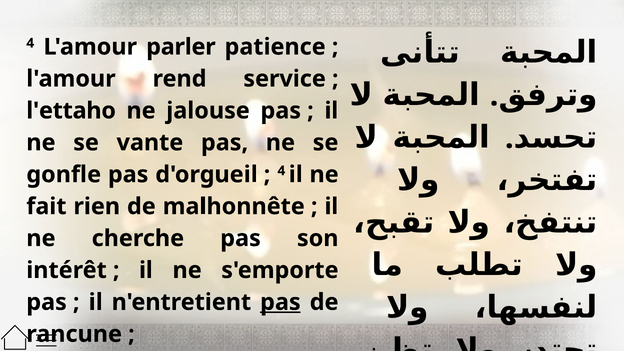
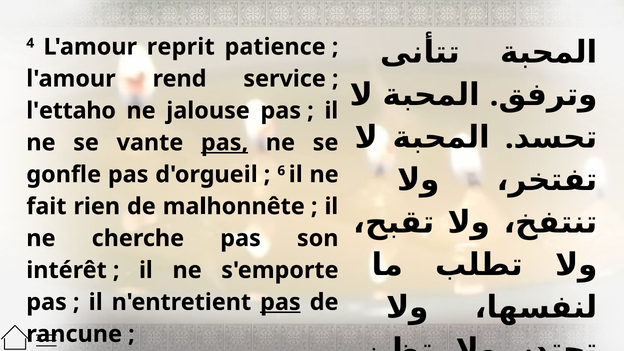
parler: parler -> reprit (181, 47)
pas underline: none -> present (225, 143)
4: 4 -> 6 (281, 171)
